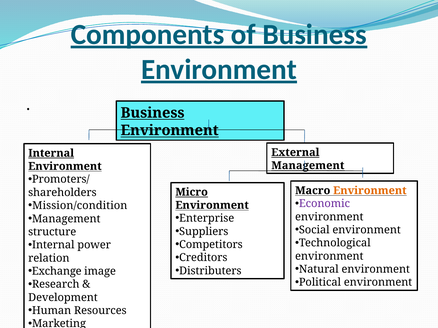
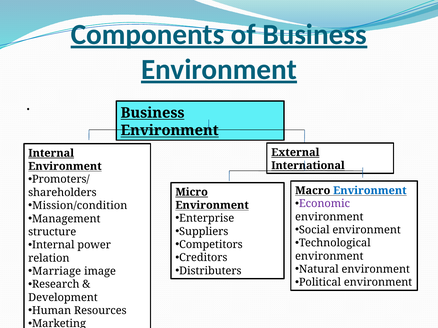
Management: Management -> International (308, 166)
Environment colour: orange -> blue (370, 191)
Exchange: Exchange -> Marriage (57, 272)
